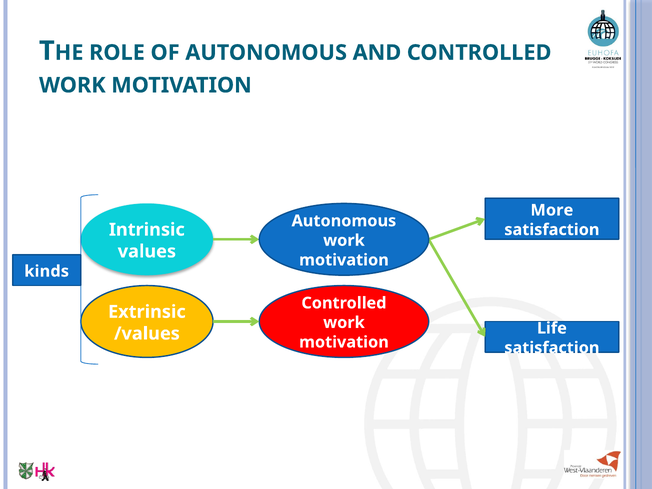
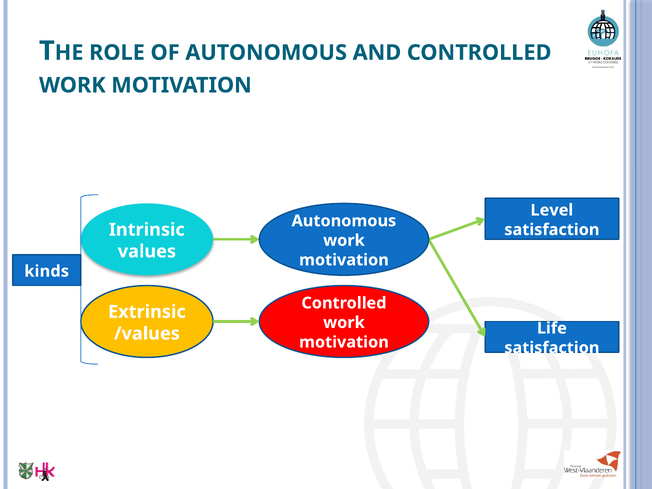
More: More -> Level (552, 210)
